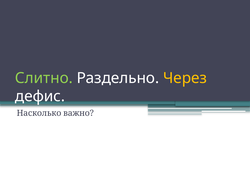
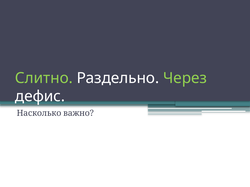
Через colour: yellow -> light green (185, 78)
